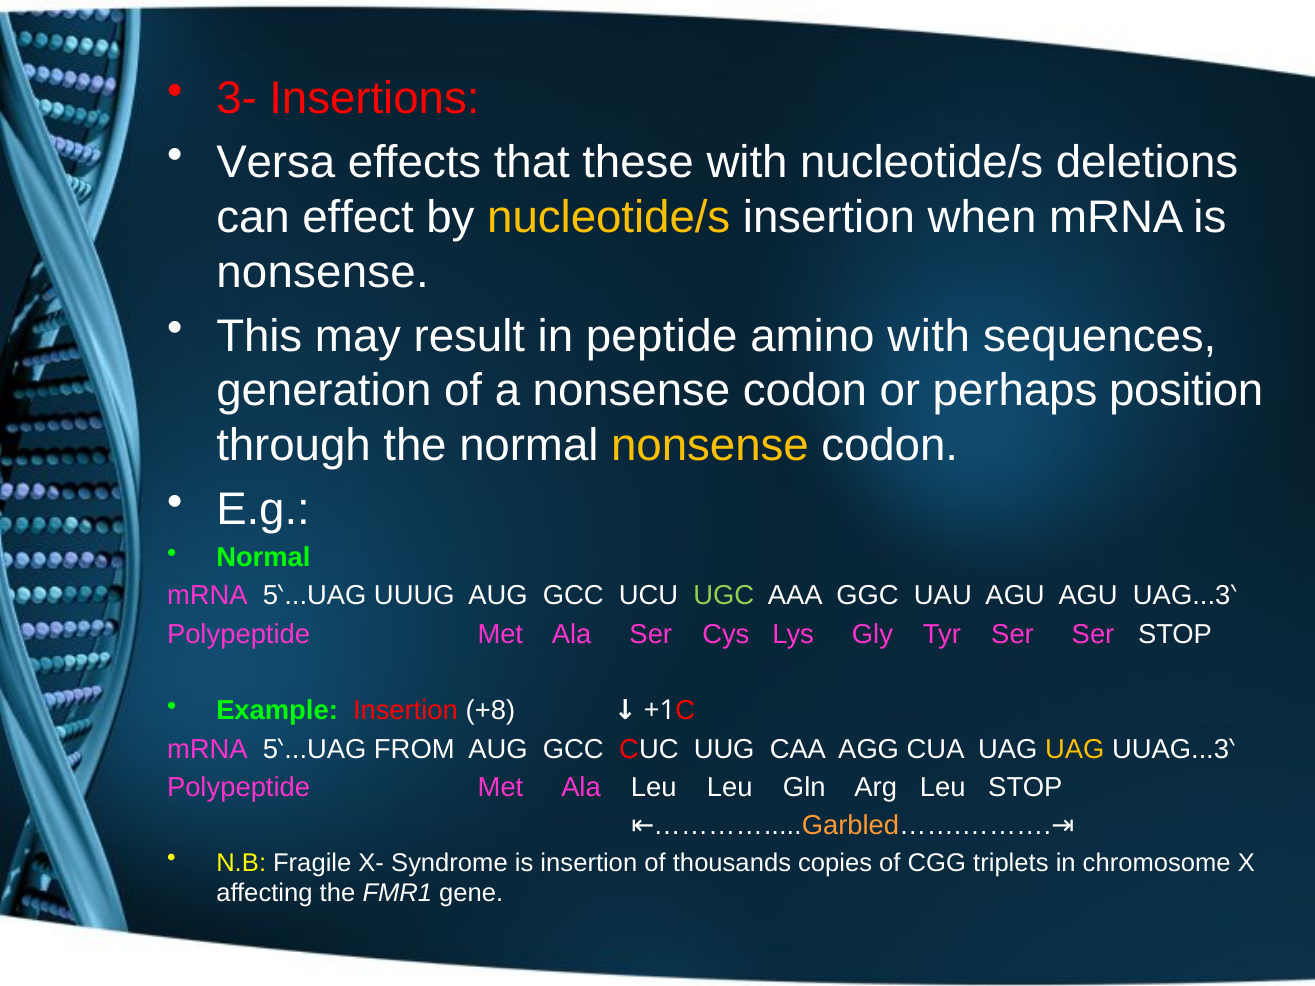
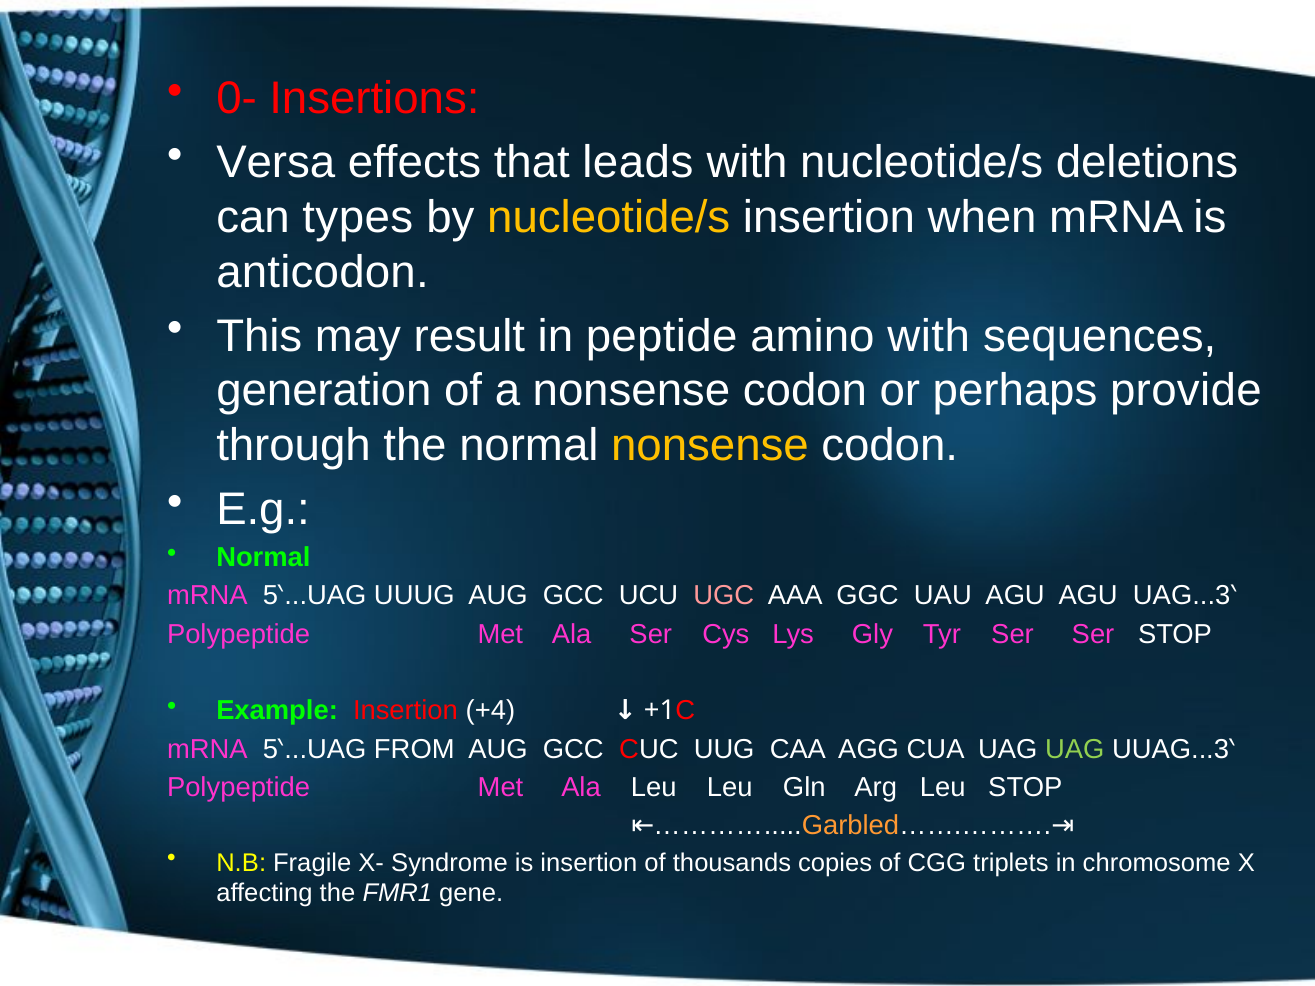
3-: 3- -> 0- (237, 99)
these: these -> leads (638, 163)
effect: effect -> types (358, 217)
nonsense: nonsense -> anticodon (322, 272)
position: position -> provide (1186, 391)
UGC colour: light green -> pink (724, 596)
+8: +8 -> +4 (490, 711)
UAG colour: yellow -> light green (1075, 749)
